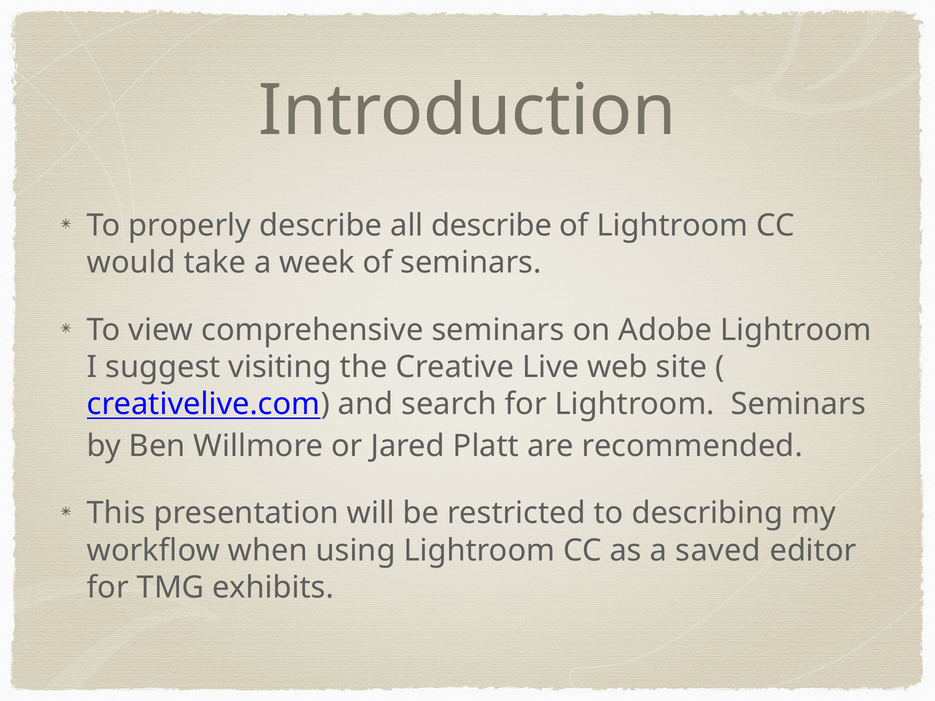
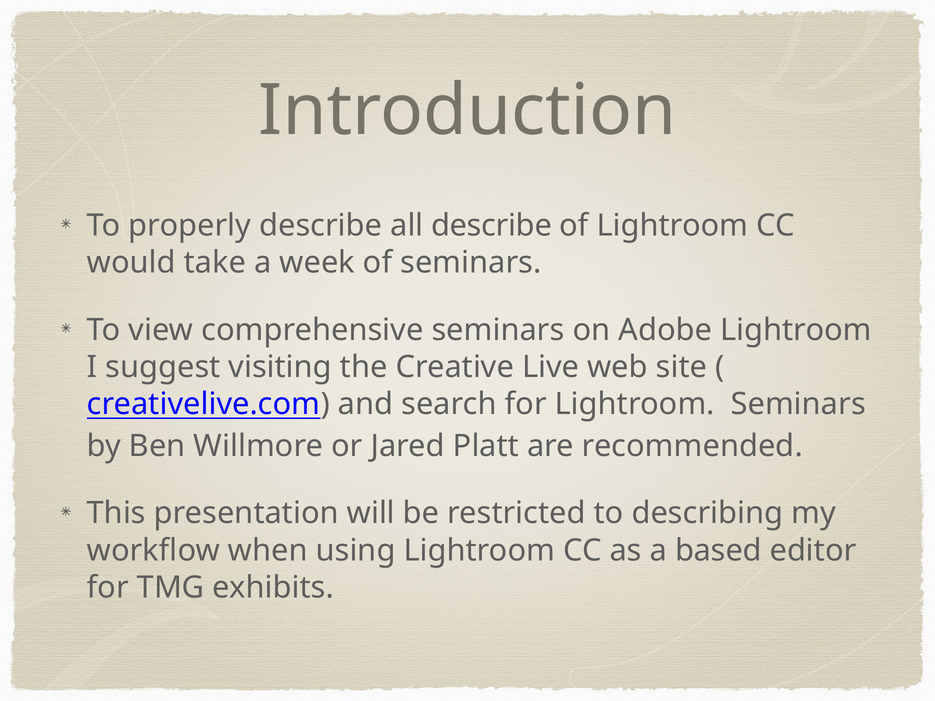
saved: saved -> based (718, 551)
